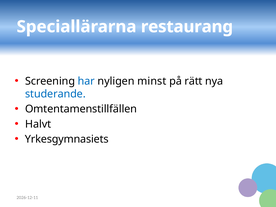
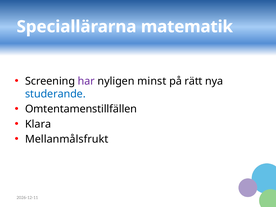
restaurang: restaurang -> matematik (187, 27)
har colour: blue -> purple (86, 81)
Halvt: Halvt -> Klara (38, 124)
Yrkesgymnasiets: Yrkesgymnasiets -> Mellanmålsfrukt (67, 139)
